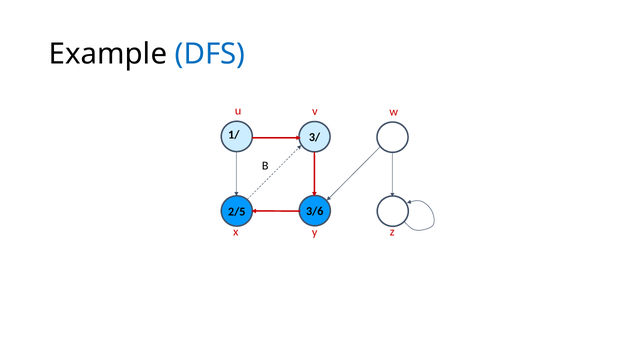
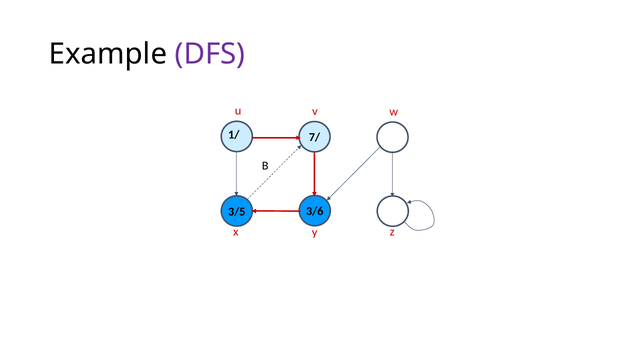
DFS colour: blue -> purple (210, 54)
3/: 3/ -> 7/ (315, 138)
2/5: 2/5 -> 3/5 (237, 212)
